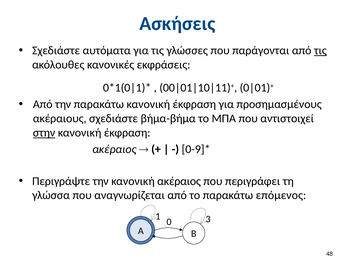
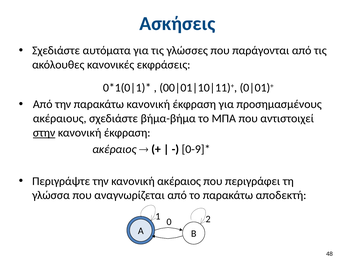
τις underline: present -> none (320, 50)
επόμενος: επόμενος -> αποδεκτή (281, 195)
3: 3 -> 2 (208, 219)
